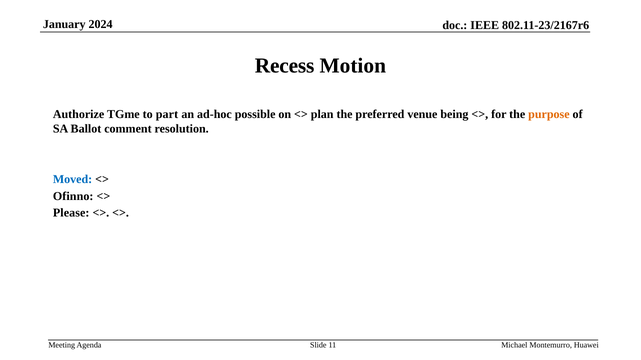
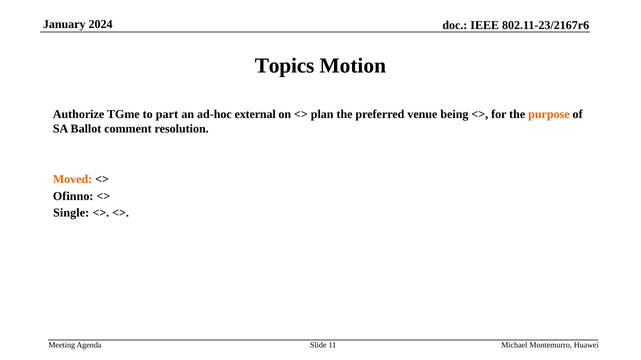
Recess: Recess -> Topics (285, 66)
possible: possible -> external (255, 115)
Moved colour: blue -> orange (73, 180)
Please: Please -> Single (71, 213)
